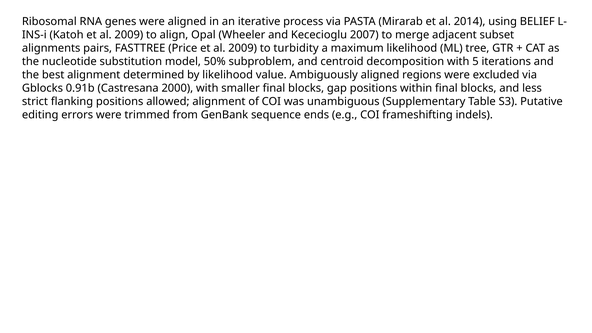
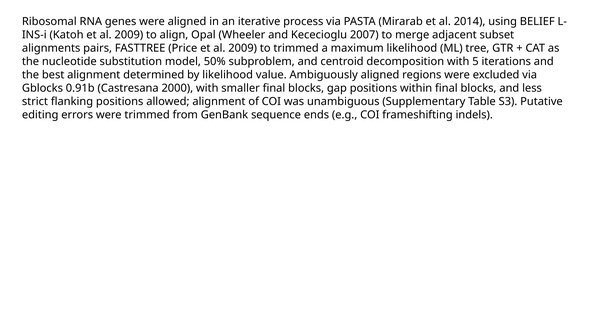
to turbidity: turbidity -> trimmed (296, 48)
